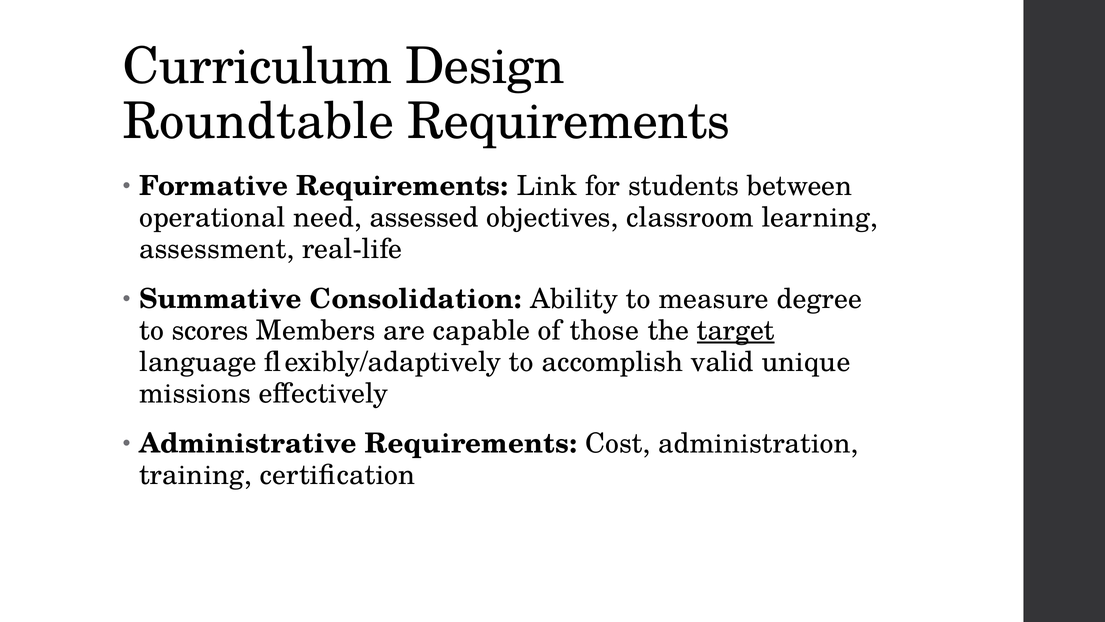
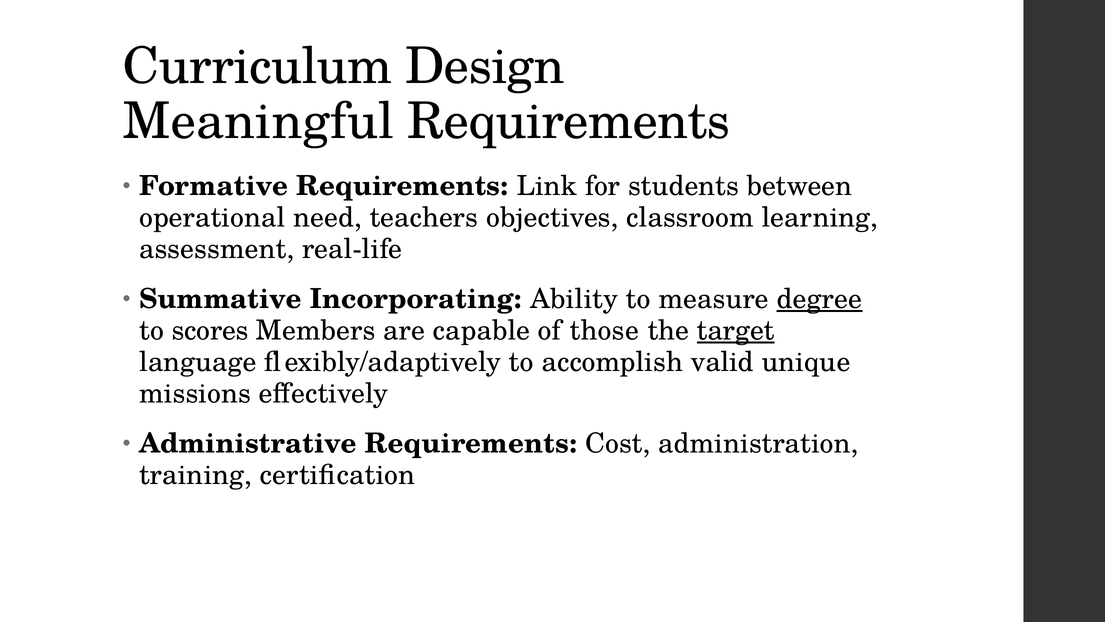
Roundtable: Roundtable -> Meaningful (258, 121)
assessed: assessed -> teachers (424, 217)
Consolidation: Consolidation -> Incorporating (416, 299)
degree underline: none -> present (819, 299)
